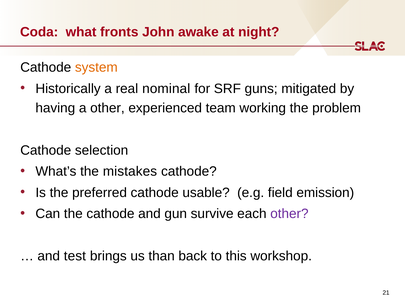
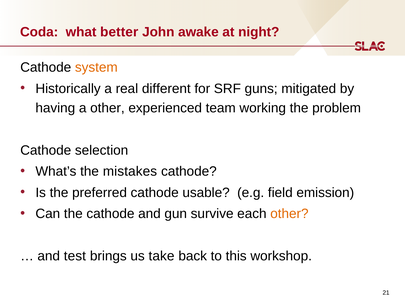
fronts: fronts -> better (119, 32)
nominal: nominal -> different (166, 88)
other colour: purple -> orange (289, 214)
than: than -> take (162, 256)
